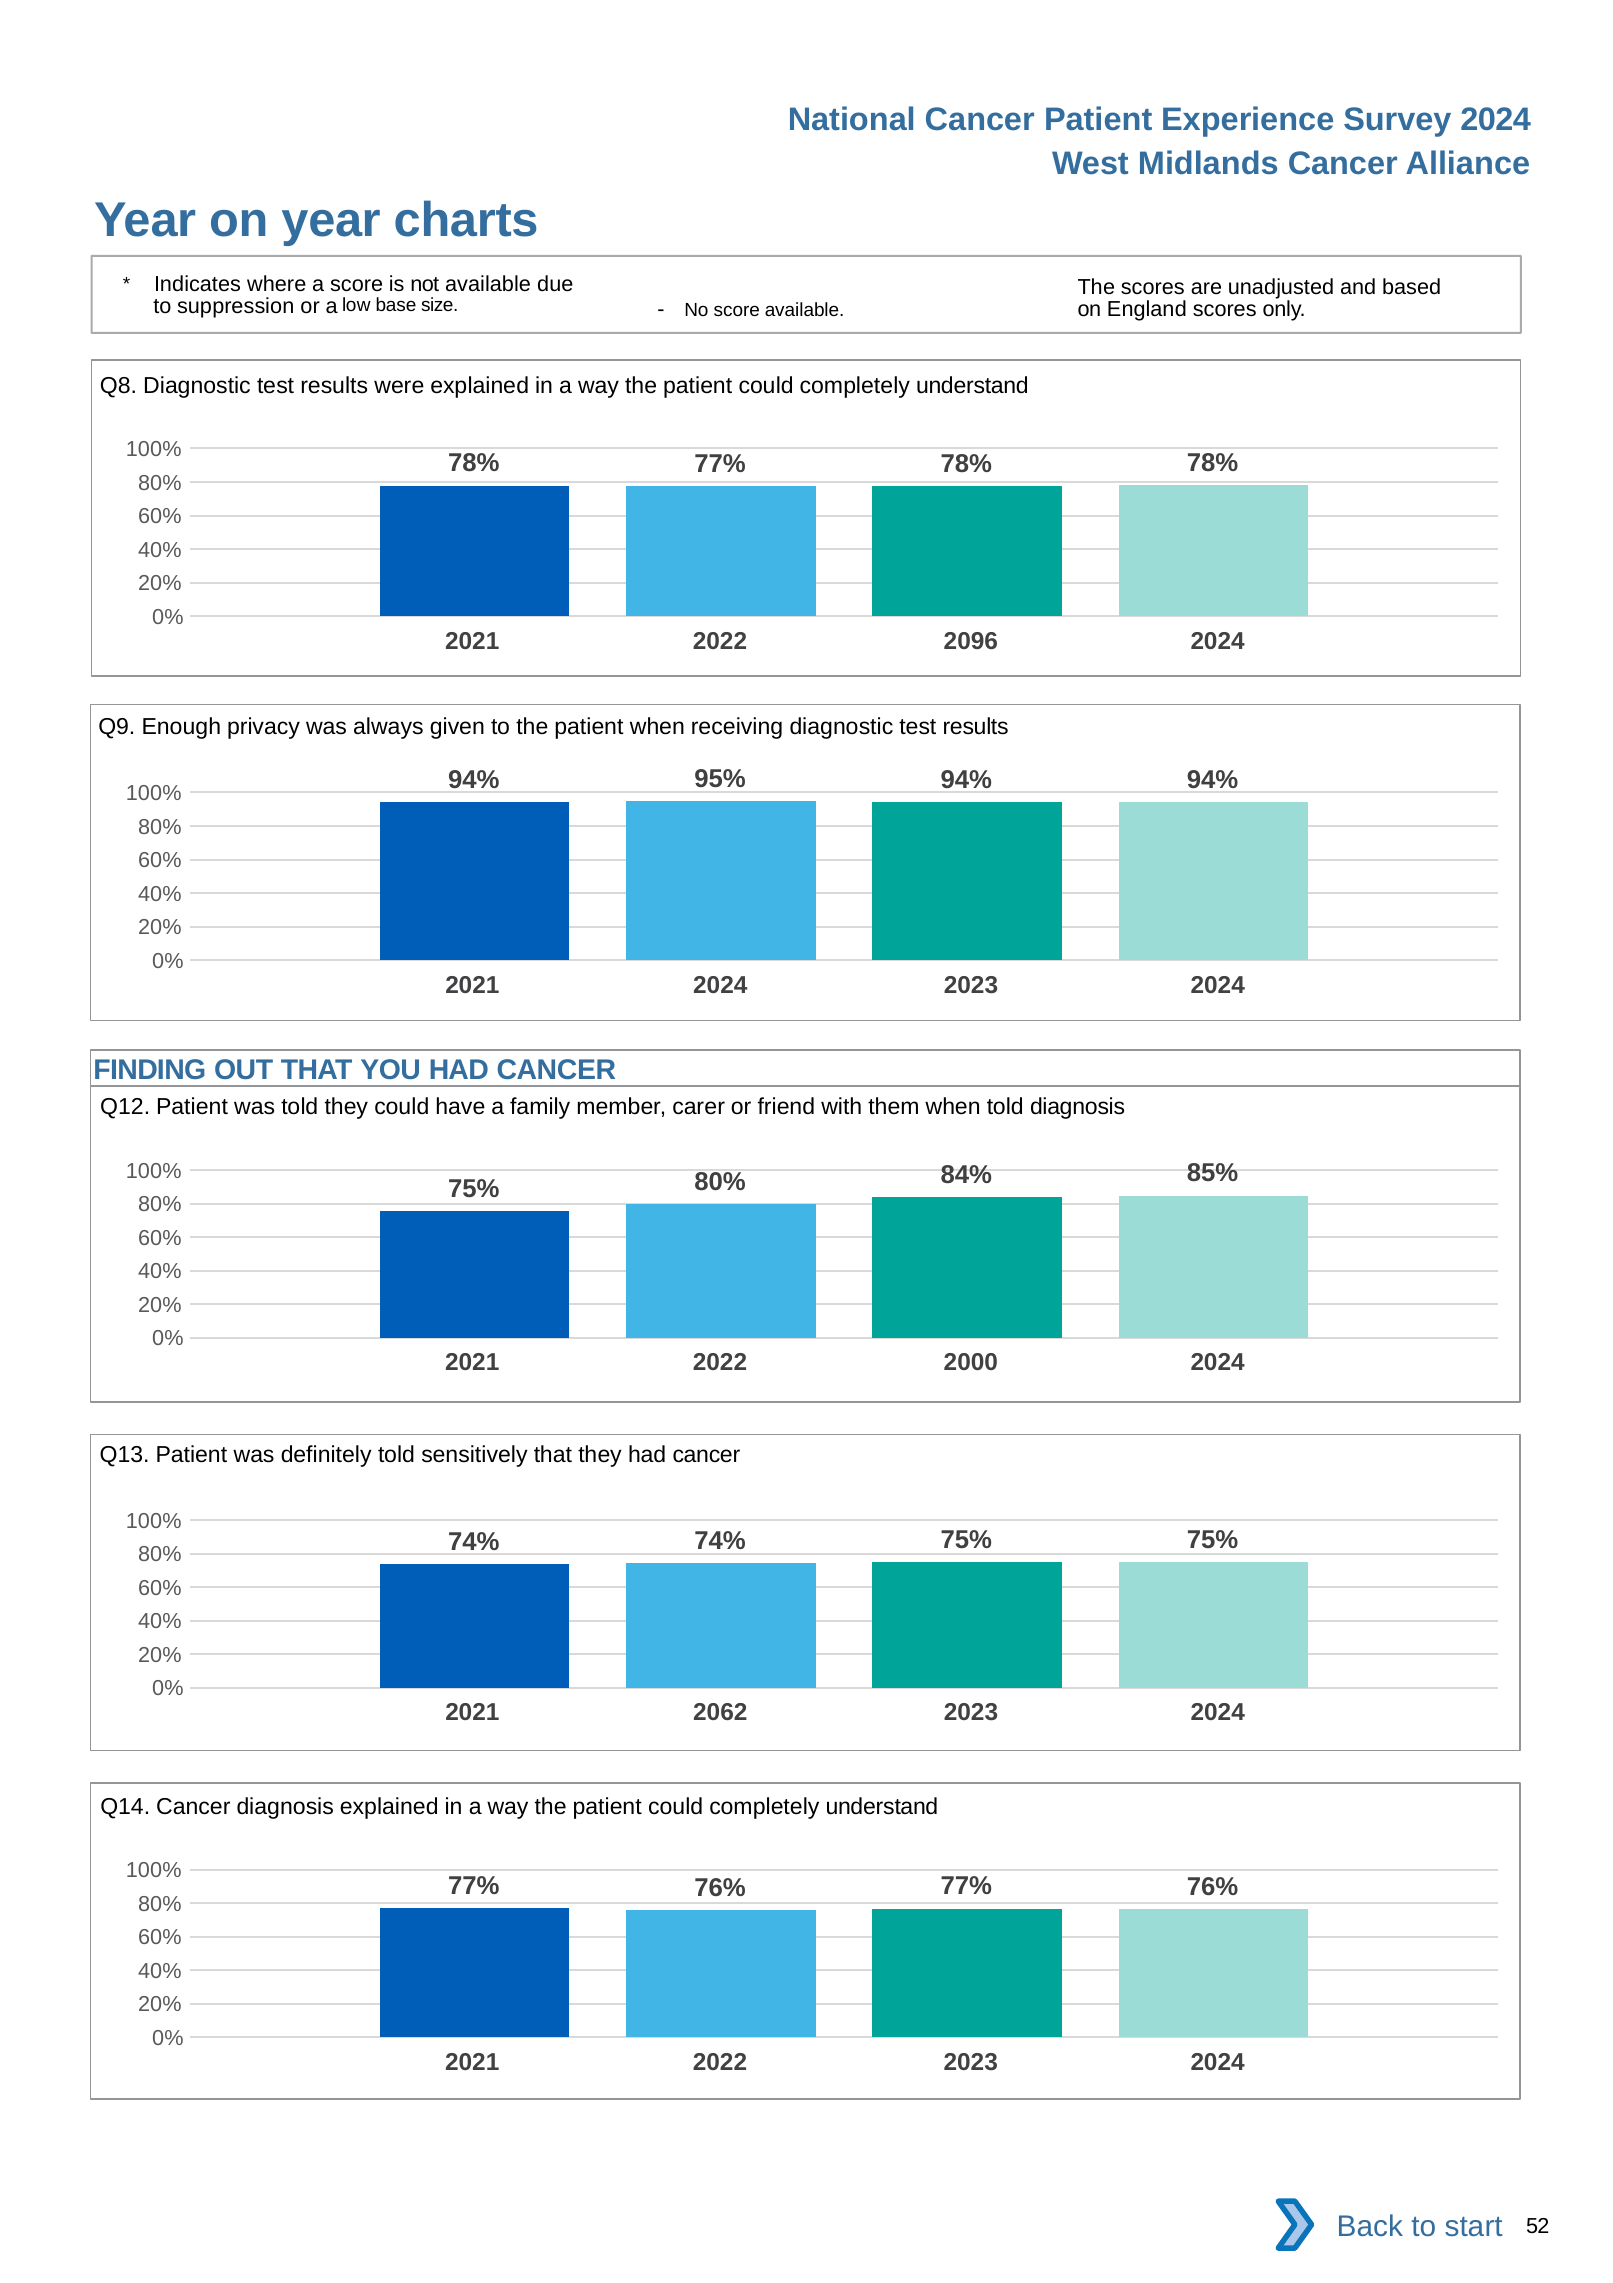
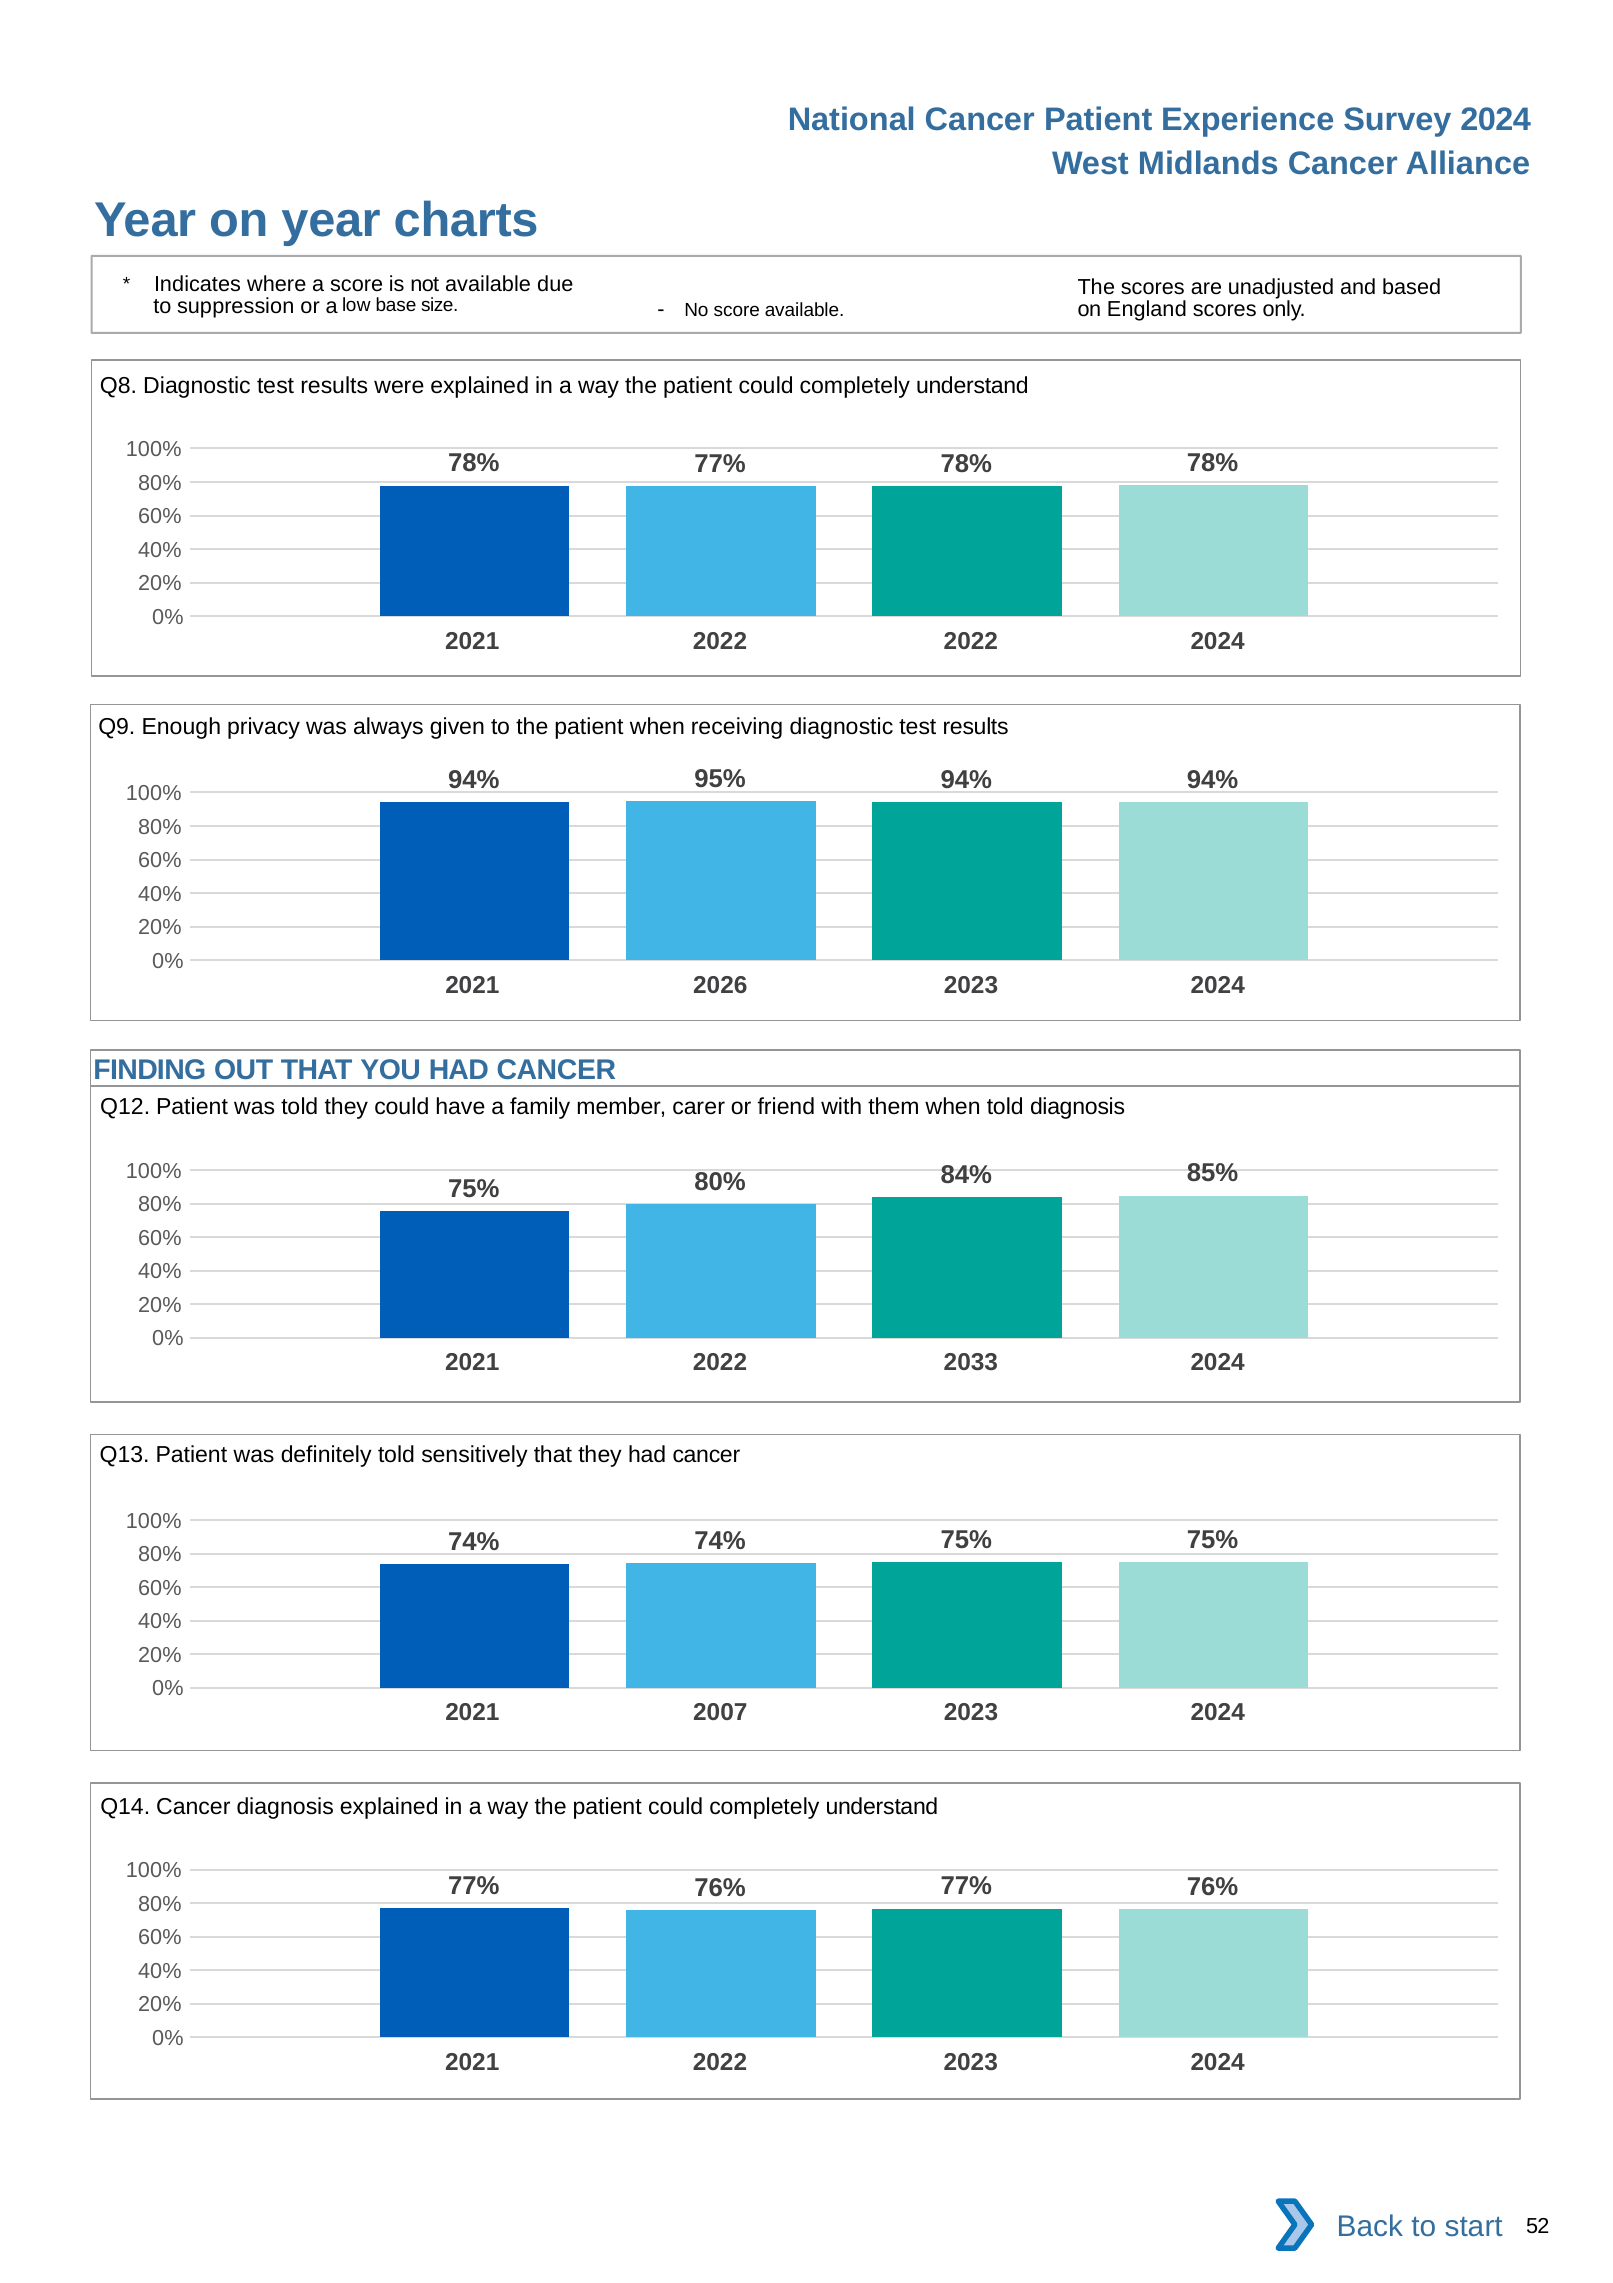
2022 2096: 2096 -> 2022 (971, 641)
2021 2024: 2024 -> 2026 (720, 985)
2000: 2000 -> 2033 (971, 1362)
2062: 2062 -> 2007 (720, 1712)
